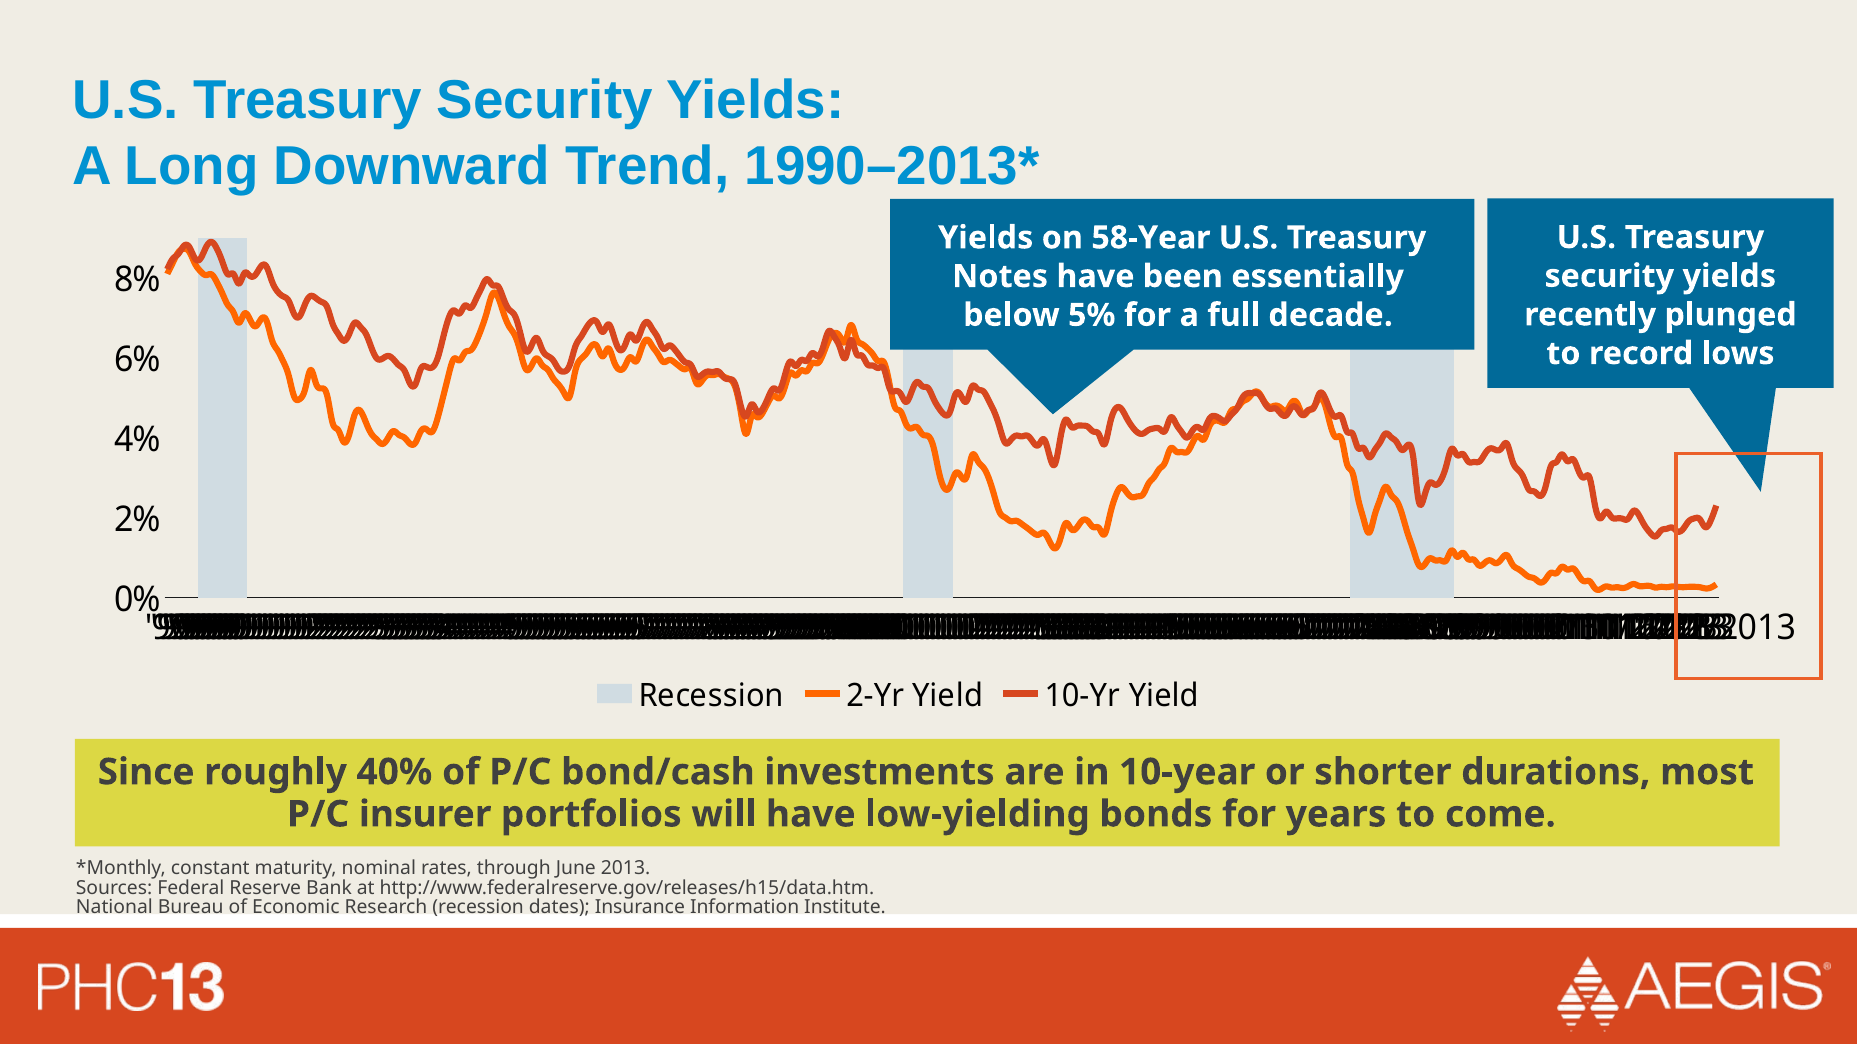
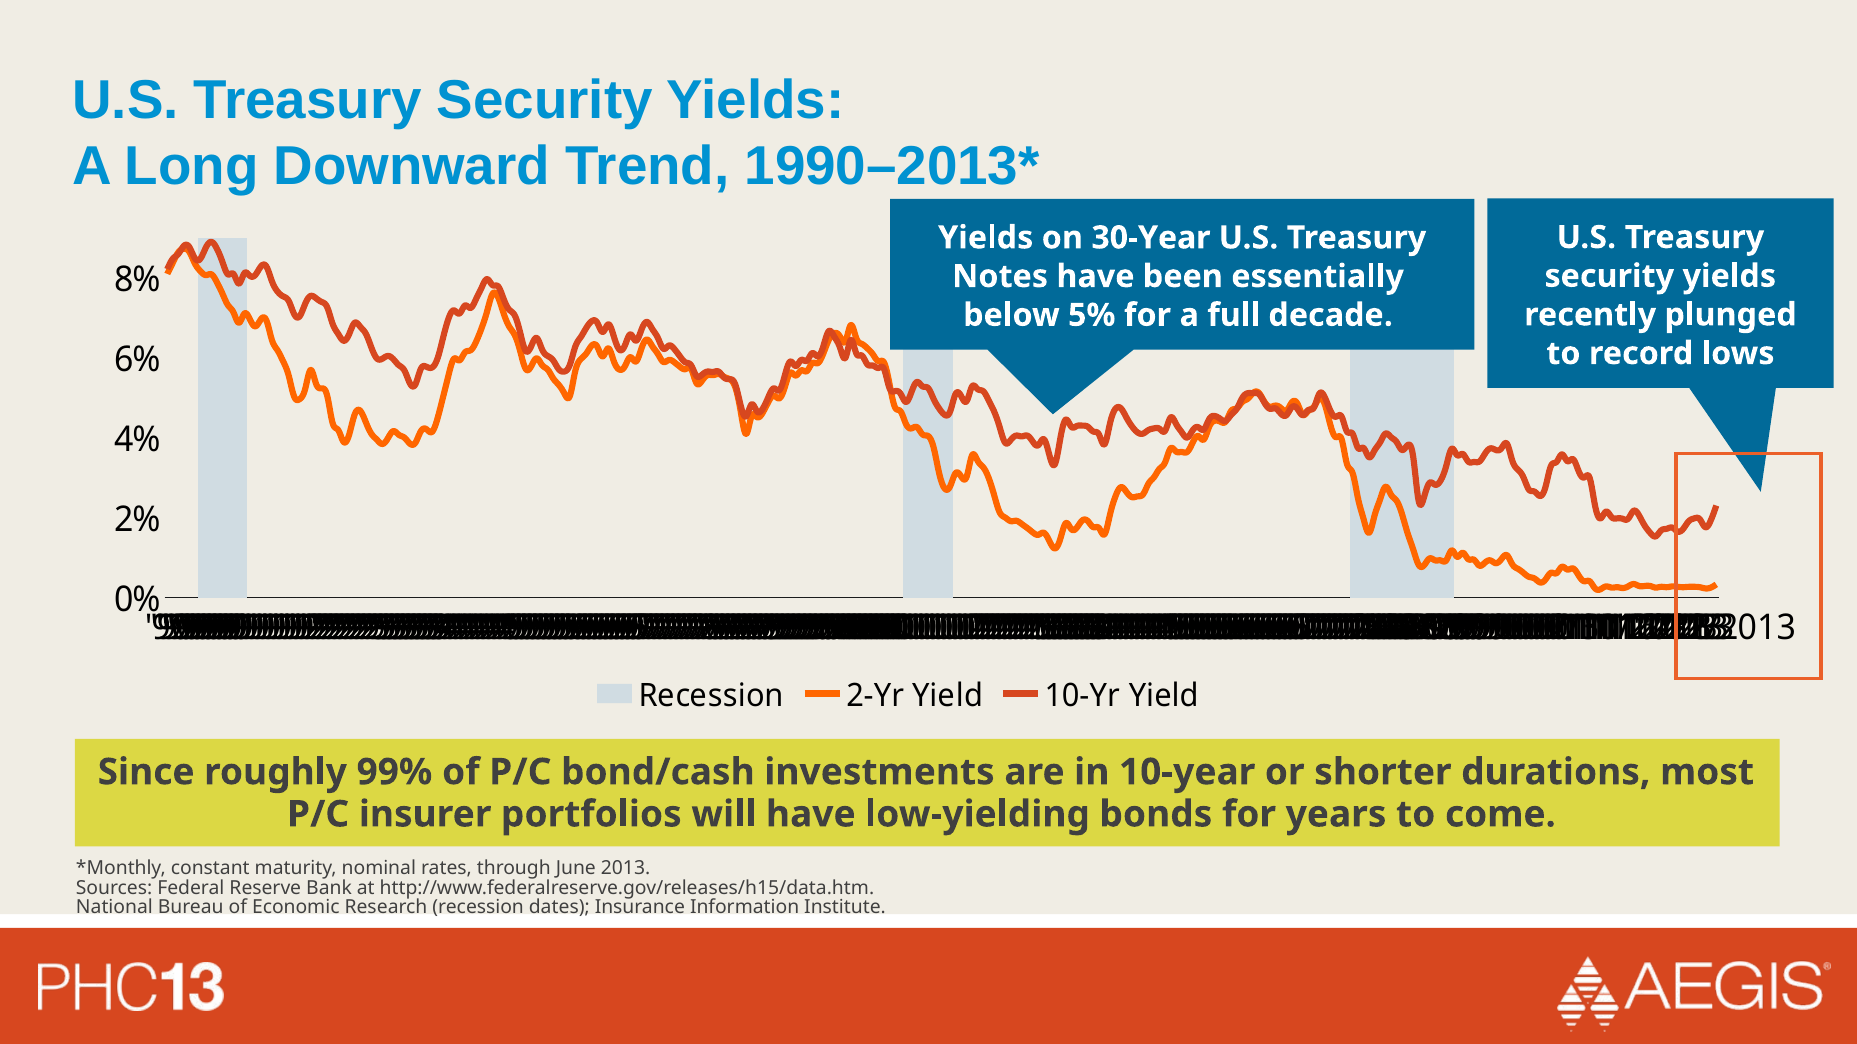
58-Year: 58-Year -> 30-Year (1151, 238)
40%: 40% -> 99% (394, 772)
